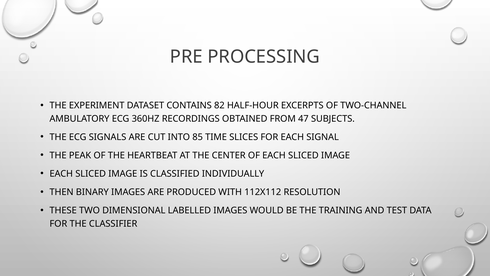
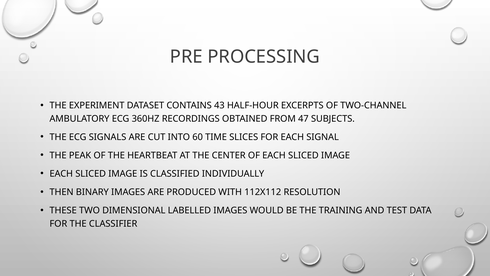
82: 82 -> 43 (219, 105)
85: 85 -> 60 (198, 137)
